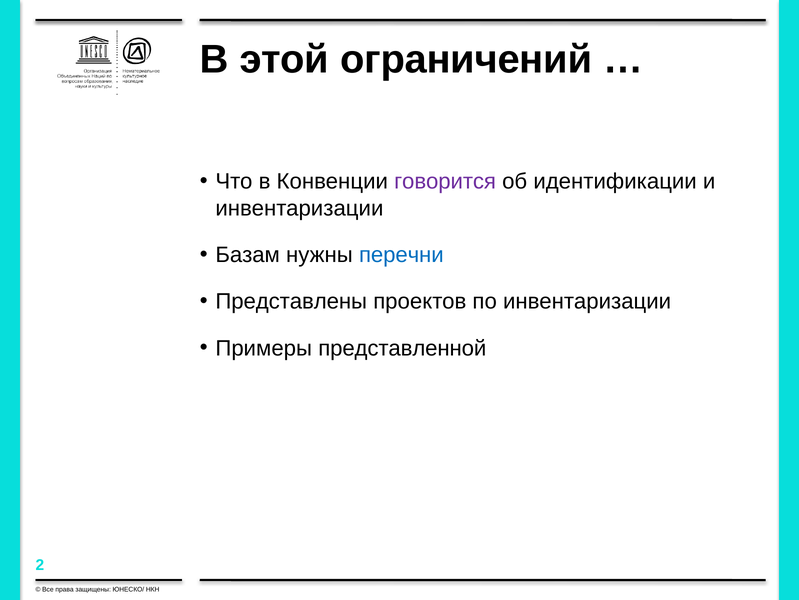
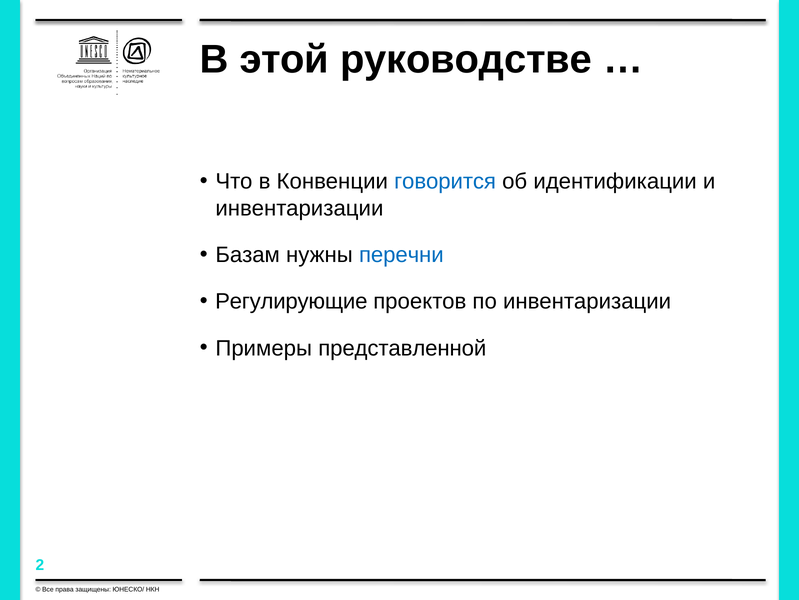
ограничений: ограничений -> руководстве (466, 60)
говорится colour: purple -> blue (445, 181)
Представлены: Представлены -> Регулирующие (291, 301)
